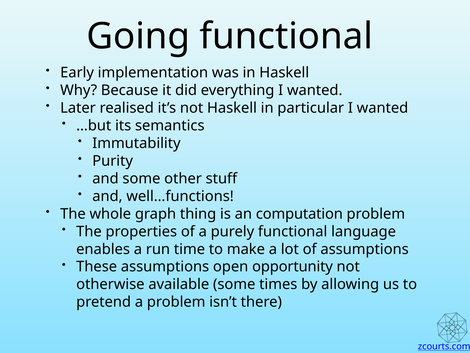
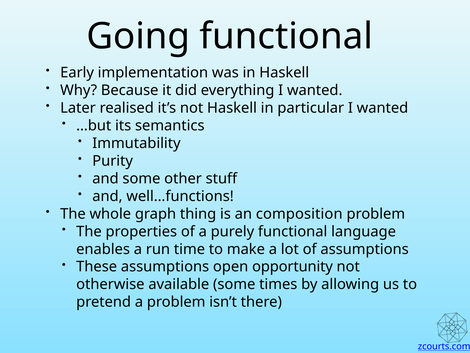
computation: computation -> composition (299, 214)
